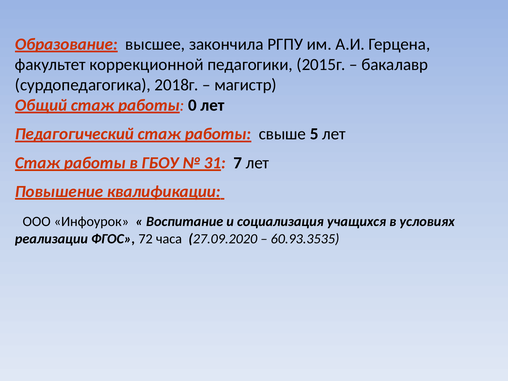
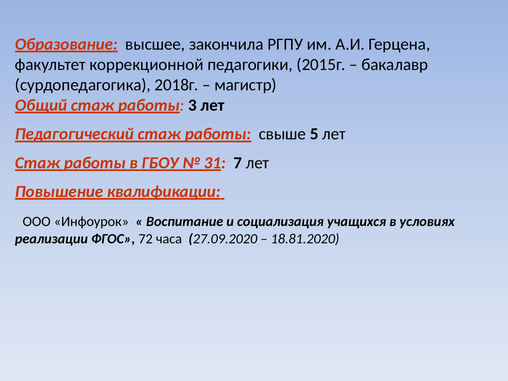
0: 0 -> 3 (192, 105)
60.93.3535: 60.93.3535 -> 18.81.2020 (305, 239)
